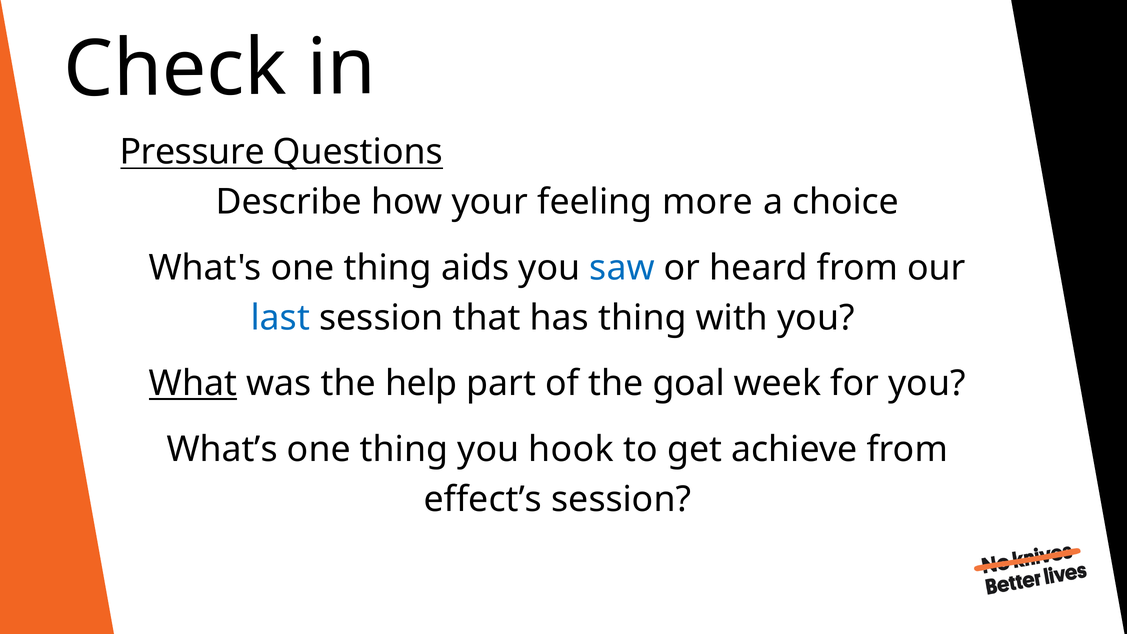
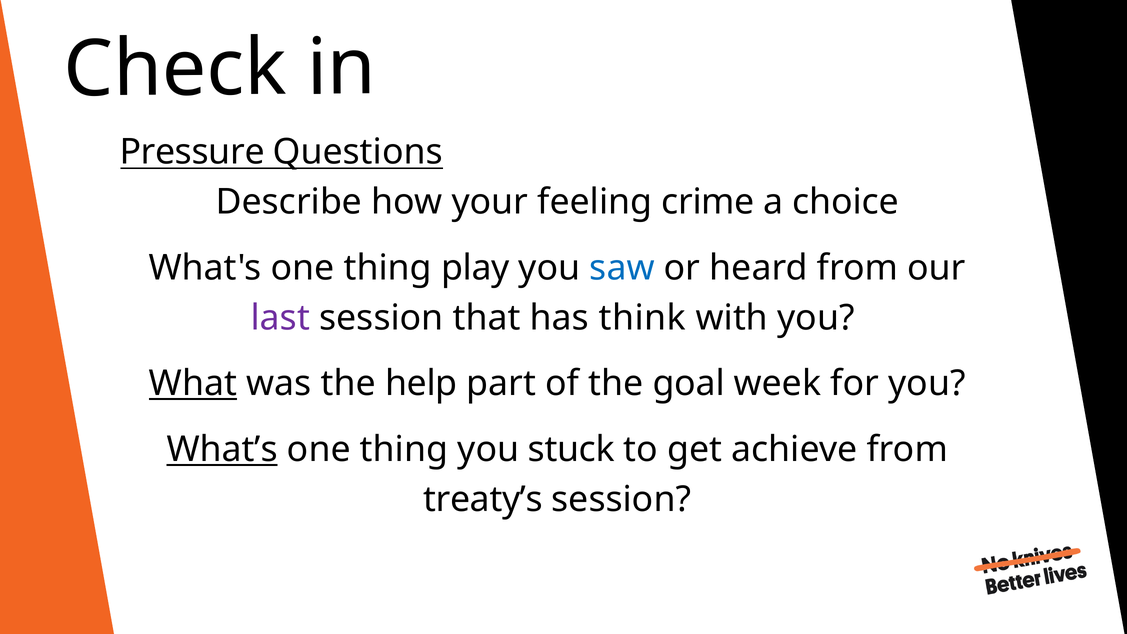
more: more -> crime (708, 202)
aids: aids -> play (475, 268)
last colour: blue -> purple (280, 318)
has thing: thing -> think (642, 318)
What’s underline: none -> present (222, 450)
hook: hook -> stuck (571, 450)
effect’s: effect’s -> treaty’s (483, 499)
